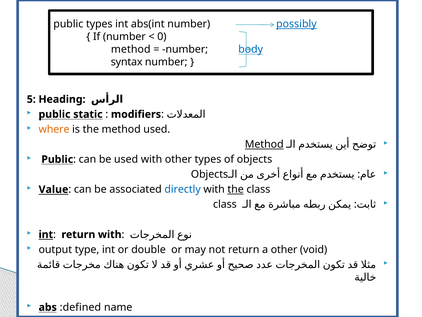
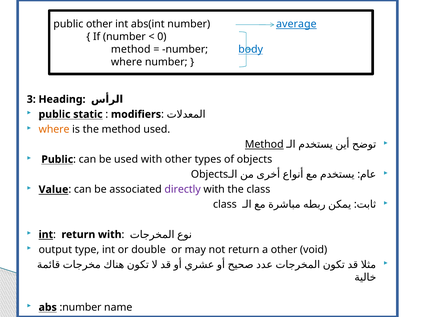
public types: types -> other (99, 24)
possibly: possibly -> average (296, 24)
syntax: syntax -> where (127, 62)
5: 5 -> 3 (31, 99)
directly colour: blue -> purple (183, 189)
the underline: present -> none (236, 189)
:defined: :defined -> :number (81, 307)
